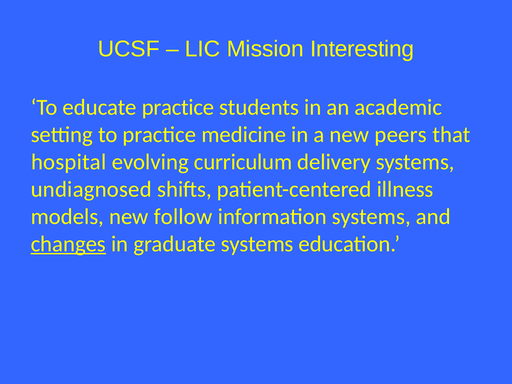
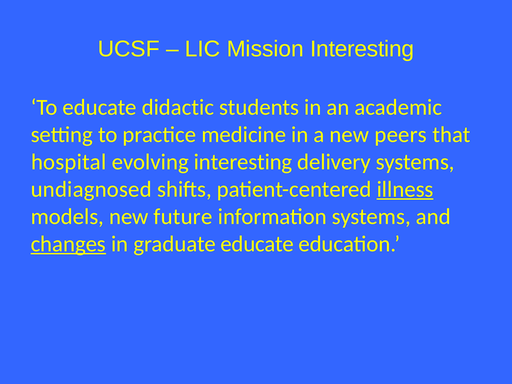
educate practice: practice -> didactic (178, 107)
evolving curriculum: curriculum -> interesting (243, 162)
illness underline: none -> present (405, 189)
follow: follow -> future (183, 217)
graduate systems: systems -> educate (257, 244)
